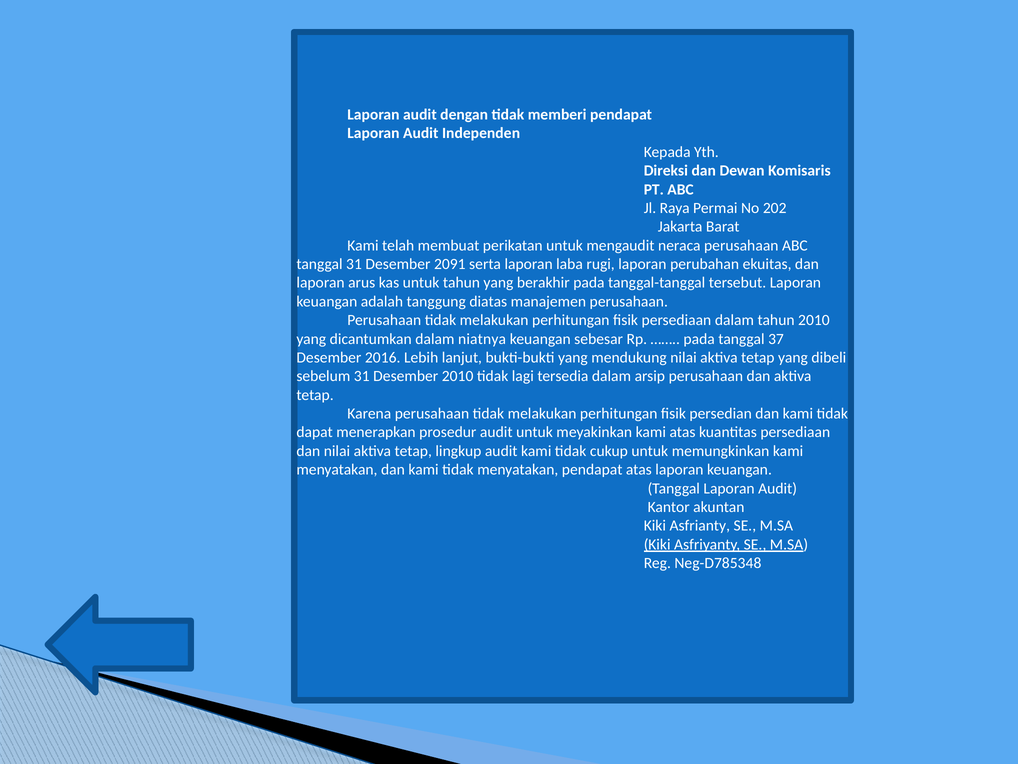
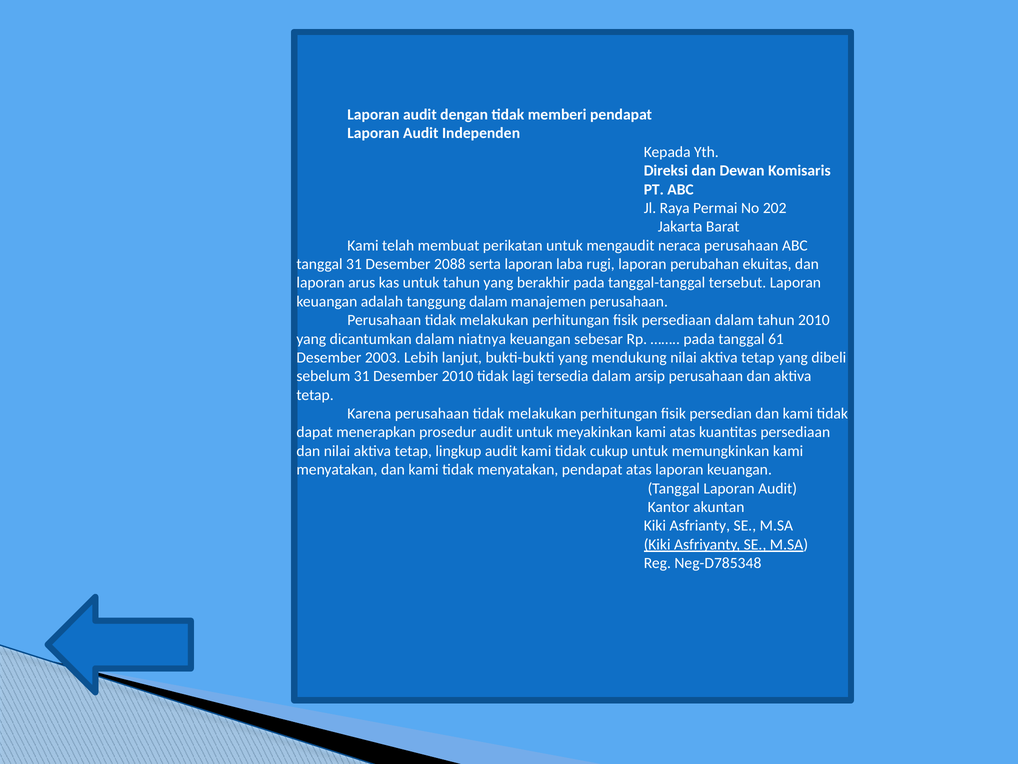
2091: 2091 -> 2088 (450, 264)
tanggung diatas: diatas -> dalam (488, 301)
37: 37 -> 61 (776, 339)
2016: 2016 -> 2003 (383, 357)
